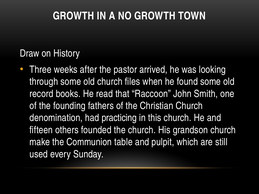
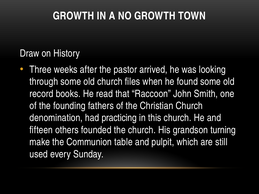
grandson church: church -> turning (223, 130)
